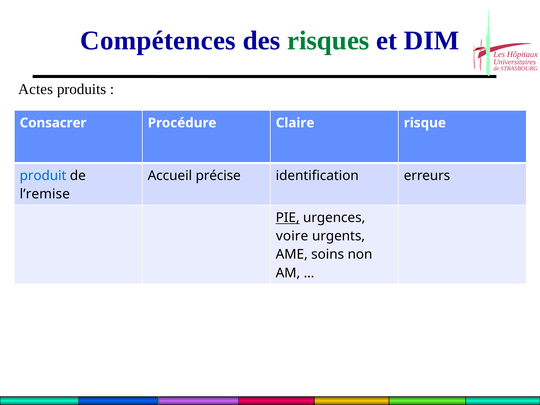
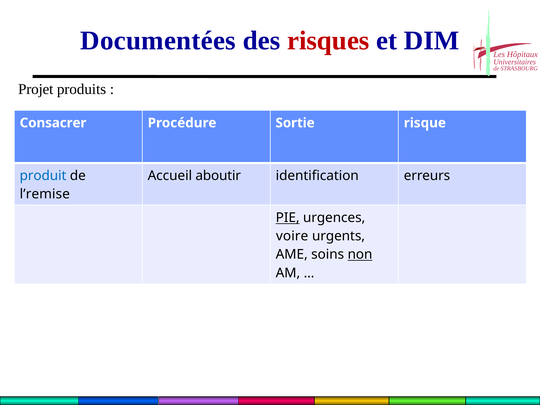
Compétences: Compétences -> Documentées (158, 40)
risques colour: green -> red (328, 40)
Actes: Actes -> Projet (36, 89)
Claire: Claire -> Sortie (295, 123)
précise: précise -> aboutir (218, 176)
non underline: none -> present (360, 255)
